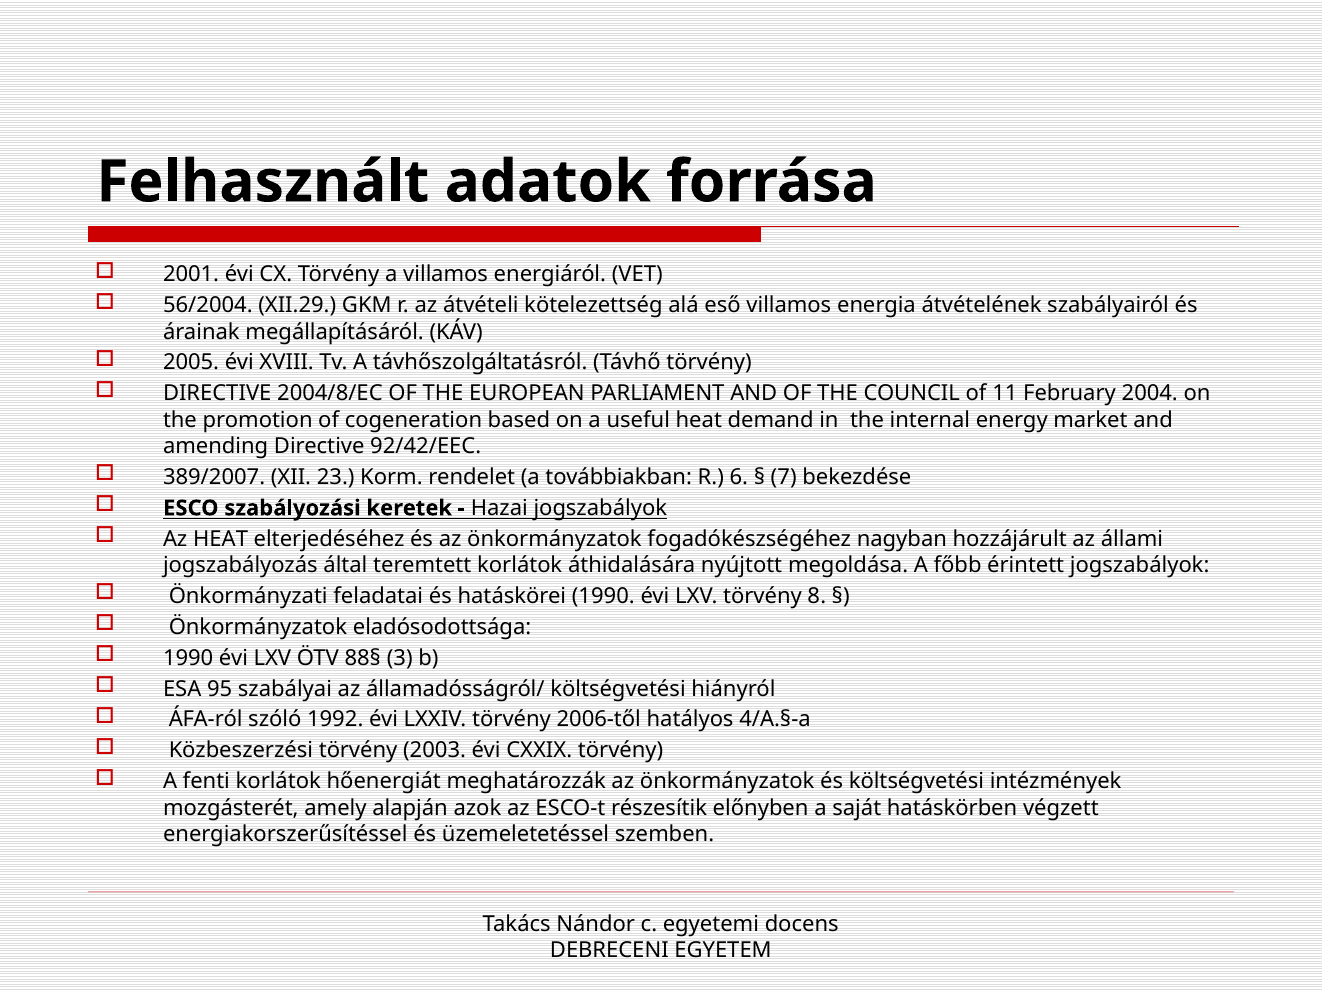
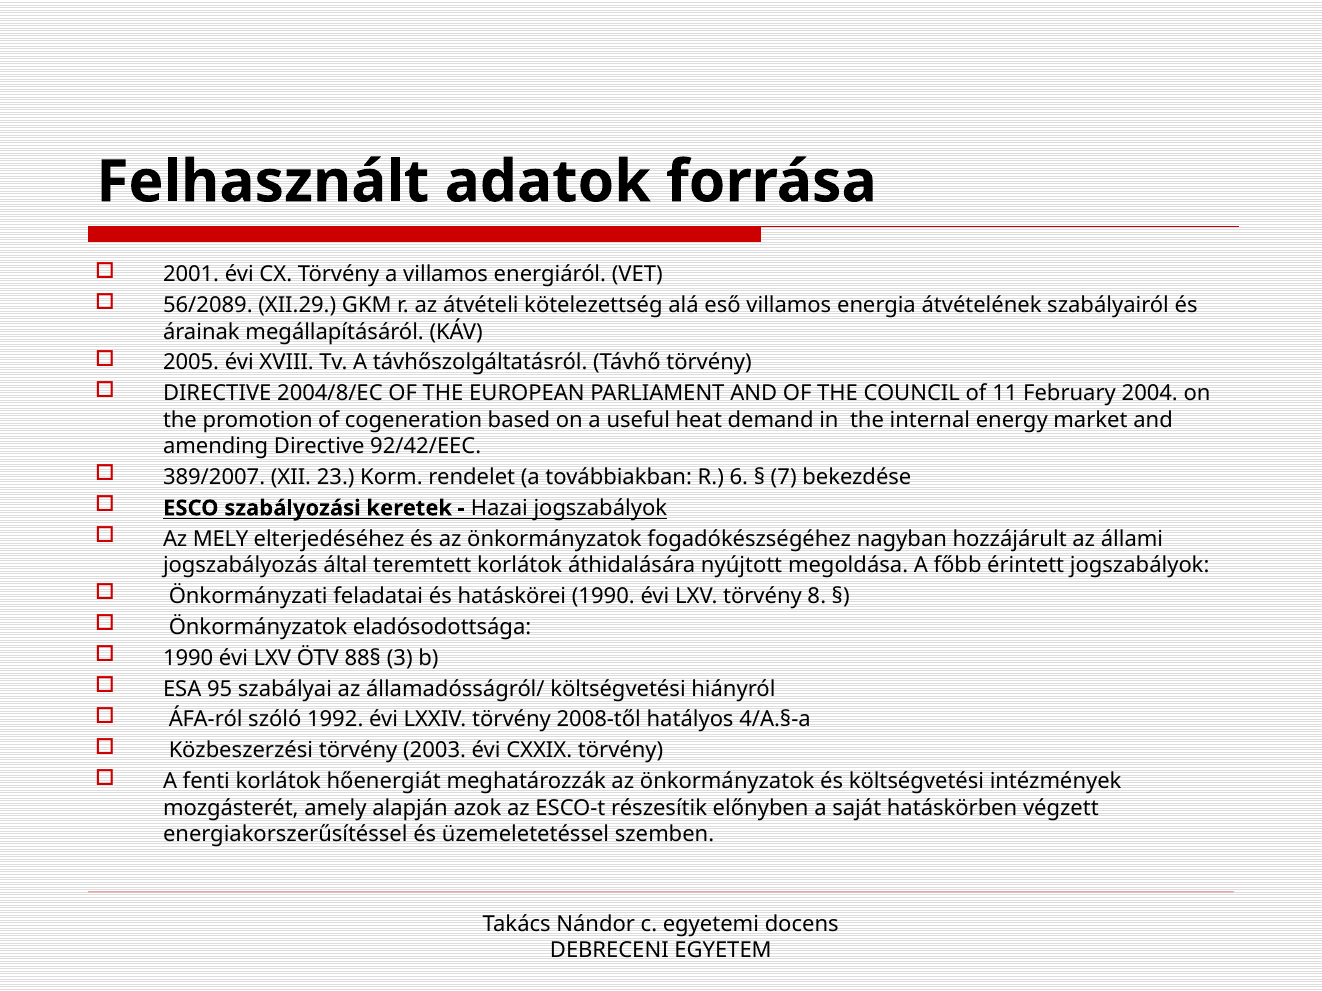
56/2004: 56/2004 -> 56/2089 (208, 306)
Az HEAT: HEAT -> MELY (221, 539)
2006-től: 2006-től -> 2008-től (599, 720)
